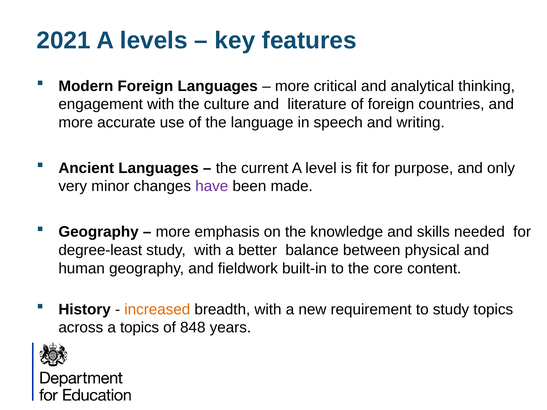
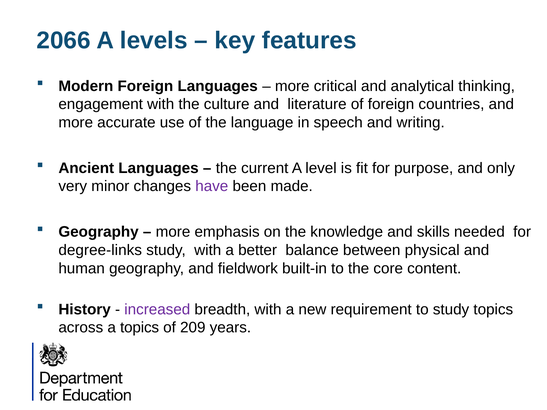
2021: 2021 -> 2066 (64, 41)
degree-least: degree-least -> degree-links (100, 250)
increased colour: orange -> purple (157, 310)
848: 848 -> 209 (193, 328)
